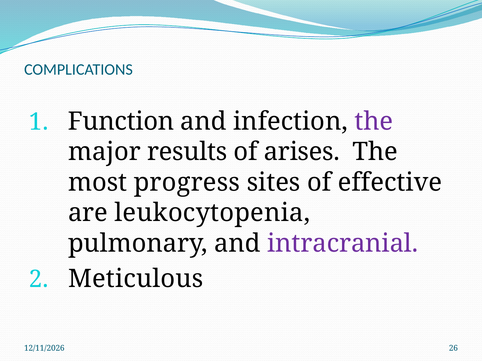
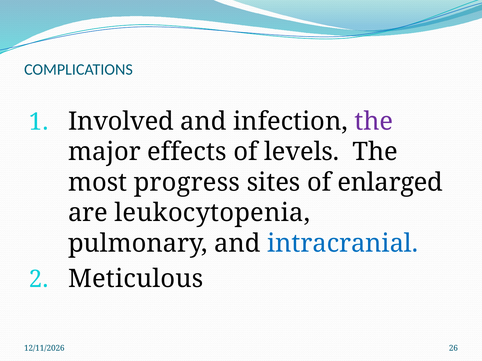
Function: Function -> Involved (121, 121)
results: results -> effects (187, 152)
arises: arises -> levels (302, 152)
effective: effective -> enlarged (390, 183)
intracranial colour: purple -> blue (343, 244)
